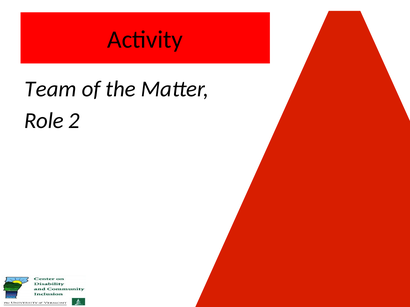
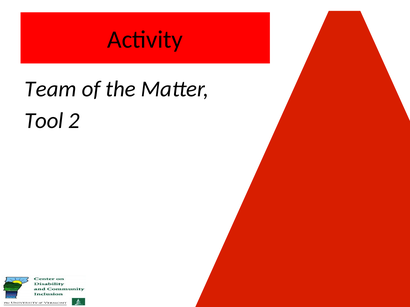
Role: Role -> Tool (44, 121)
